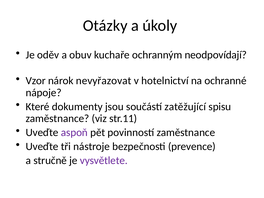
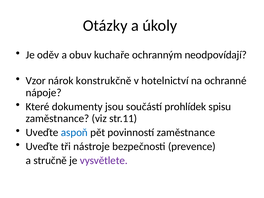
nevyřazovat: nevyřazovat -> konstrukčně (104, 81)
zatěžující: zatěžující -> prohlídek (185, 107)
aspoň colour: purple -> blue (74, 132)
